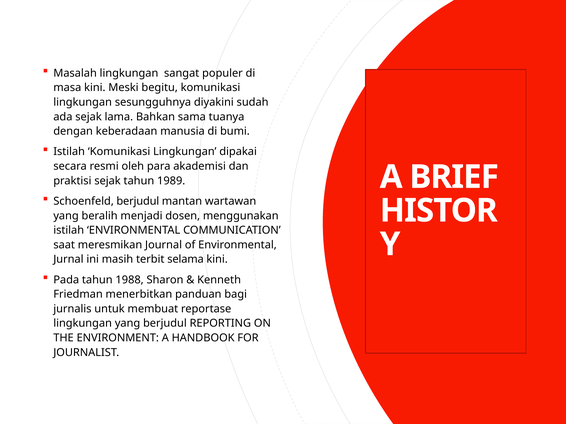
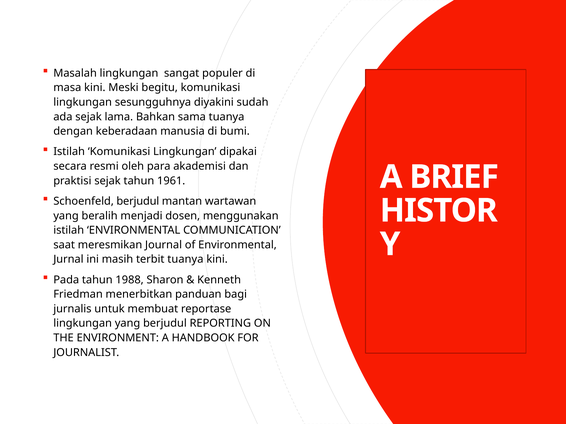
1989: 1989 -> 1961 (171, 181)
terbit selama: selama -> tuanya (185, 260)
